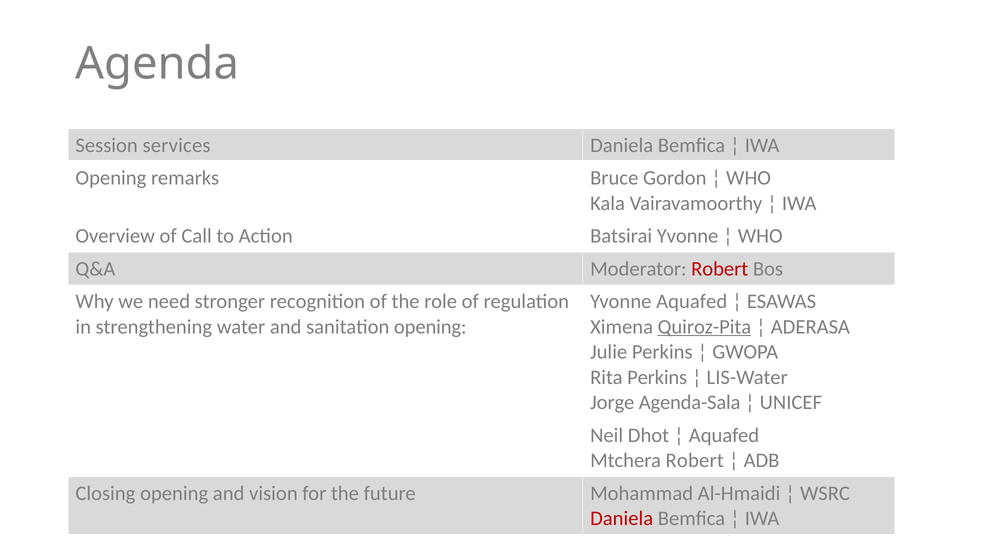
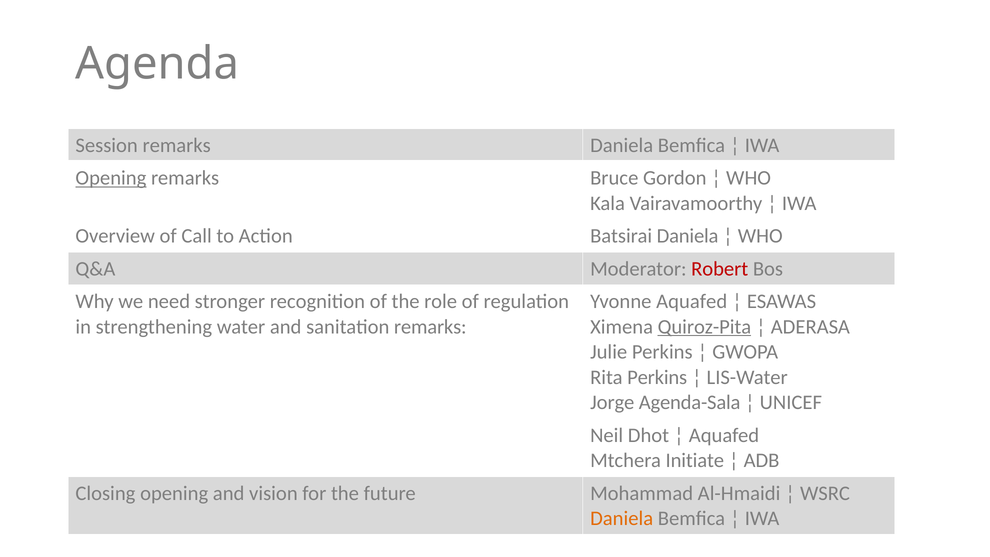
Session services: services -> remarks (177, 145)
Opening underline: none -> present (111, 178)
Batsirai Yvonne: Yvonne -> Daniela (688, 236)
sanitation opening: opening -> remarks (430, 327)
Mtchera Robert: Robert -> Initiate (695, 460)
Daniela colour: red -> orange (622, 518)
